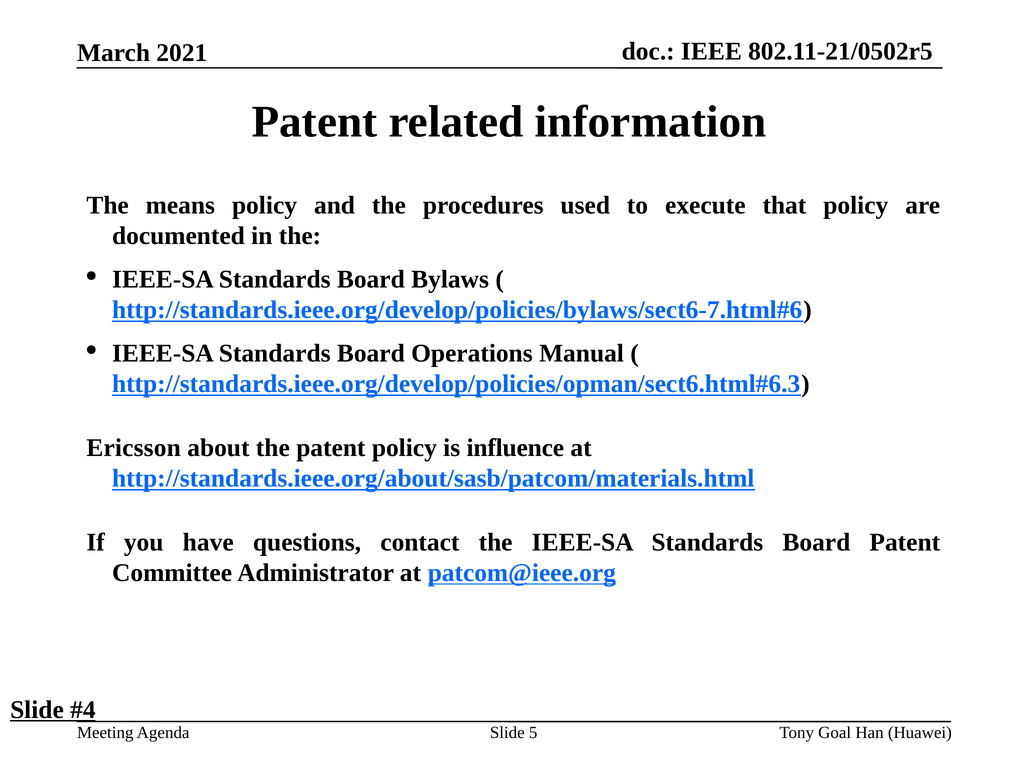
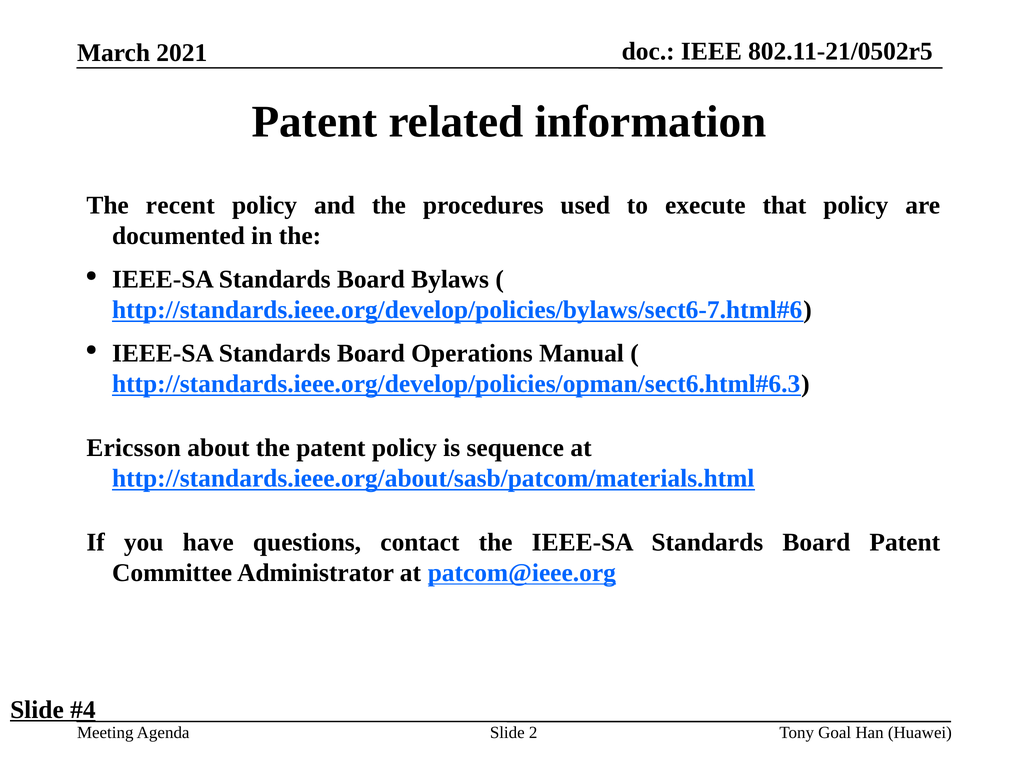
means: means -> recent (180, 206)
influence: influence -> sequence (515, 448)
5: 5 -> 2 (533, 733)
